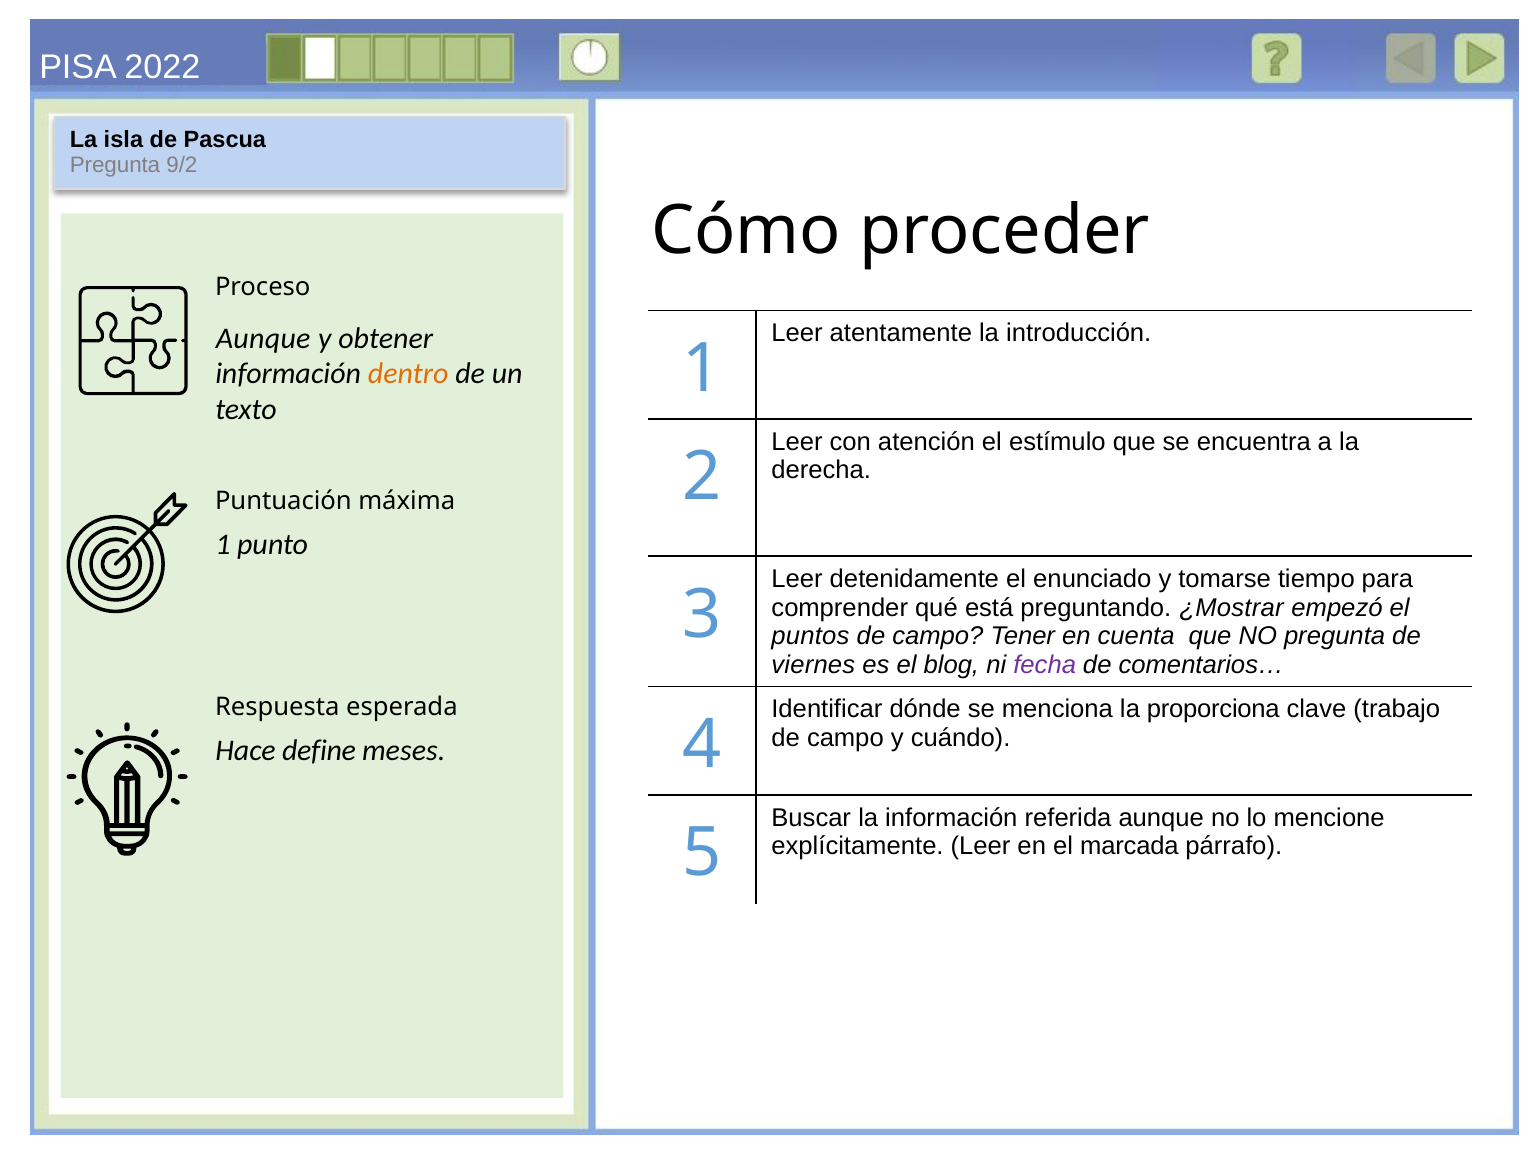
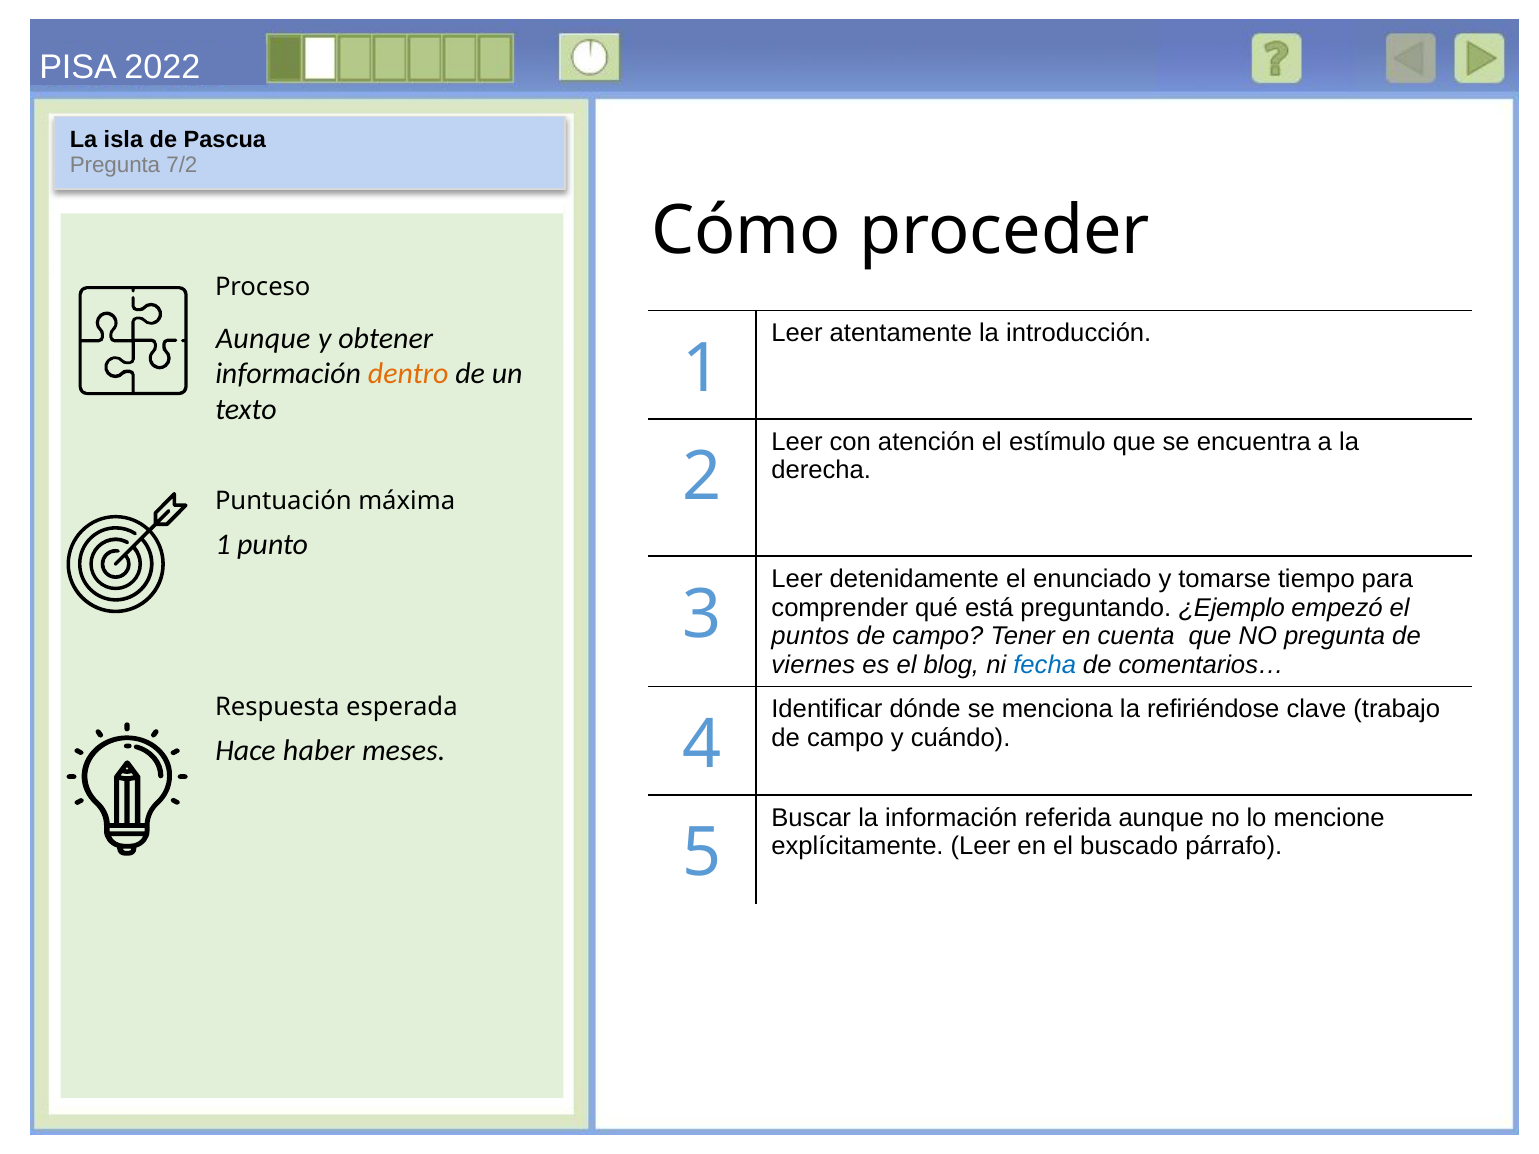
9/2: 9/2 -> 7/2 (182, 165)
¿Mostrar: ¿Mostrar -> ¿Ejemplo (1232, 608)
fecha colour: purple -> blue (1045, 665)
proporciona: proporciona -> refiriéndose (1213, 709)
define: define -> haber (319, 750)
marcada: marcada -> buscado (1129, 847)
